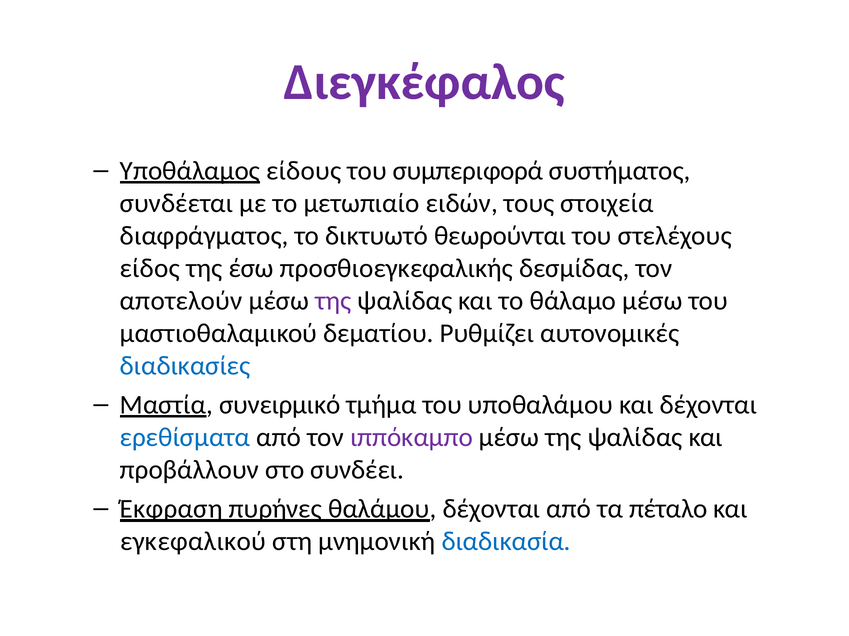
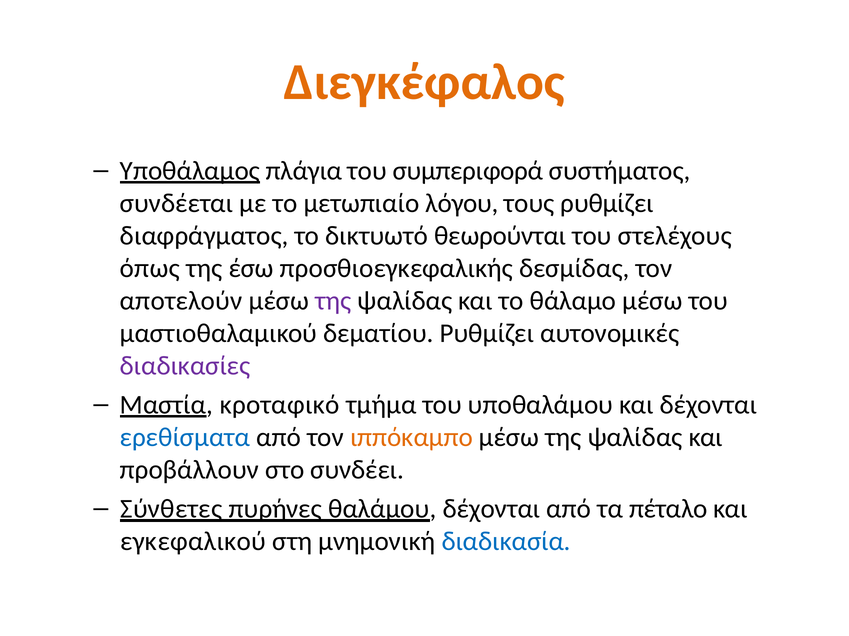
Διεγκέφαλος colour: purple -> orange (424, 82)
είδους: είδους -> πλάγια (304, 171)
ειδών: ειδών -> λόγου (462, 204)
τους στοιχεία: στοιχεία -> ρυθμίζει (607, 204)
είδος: είδος -> όπως (150, 269)
διαδικασίες colour: blue -> purple (185, 366)
συνειρμικό: συνειρμικό -> κροταφικό (280, 405)
ιππόκαμπο colour: purple -> orange (411, 438)
Έκφραση: Έκφραση -> Σύνθετες (171, 509)
